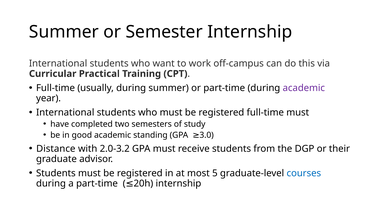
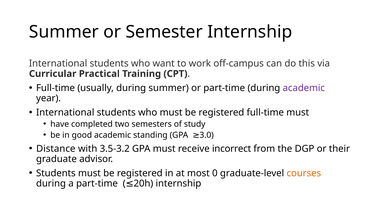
2.0-3.2: 2.0-3.2 -> 3.5-3.2 (115, 148)
receive students: students -> incorrect (232, 148)
5: 5 -> 0 (215, 173)
courses colour: blue -> orange (304, 173)
